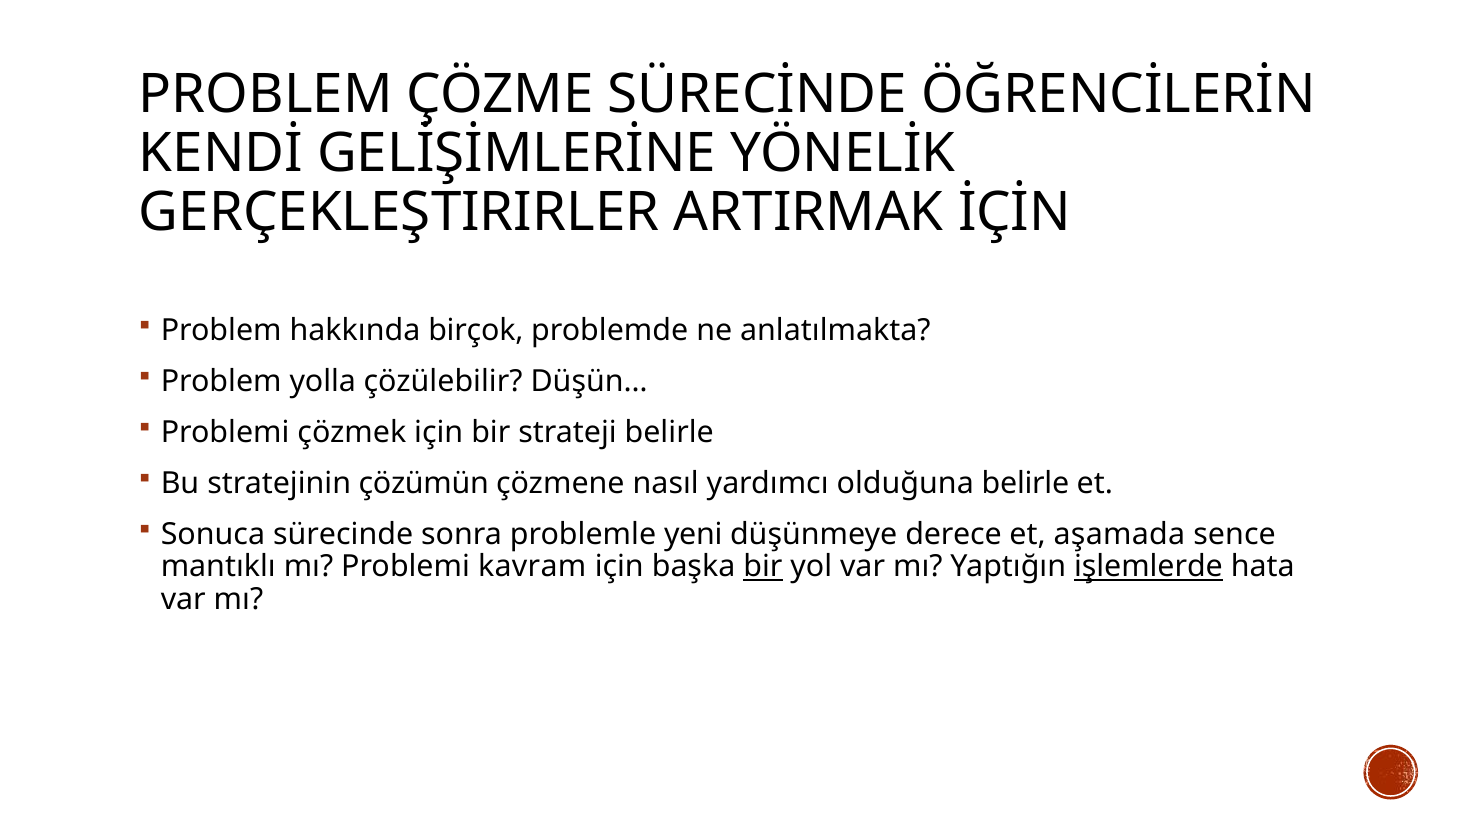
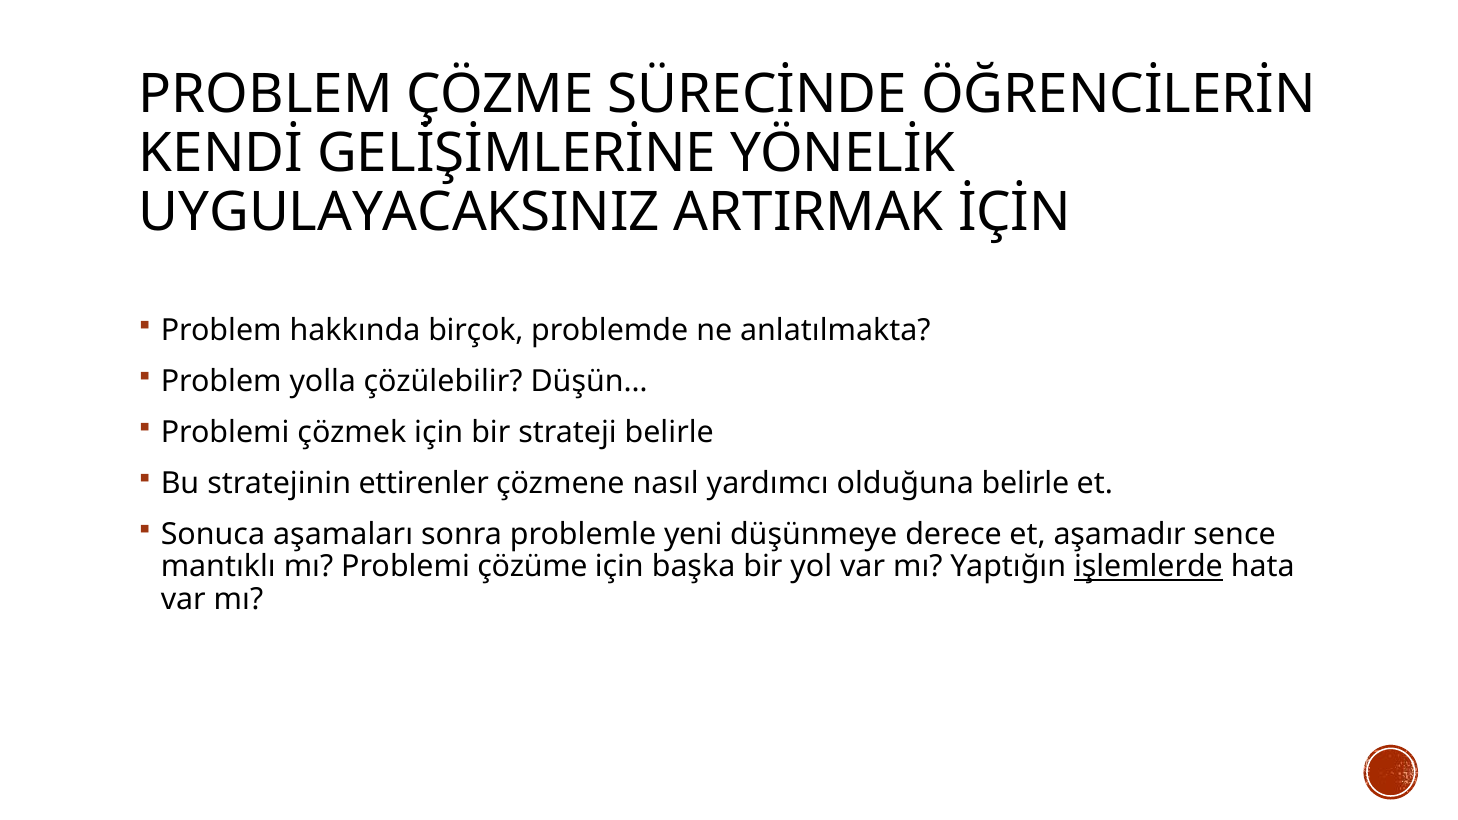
GERÇEKLEŞTIRIRLER: GERÇEKLEŞTIRIRLER -> UYGULAYACAKSINIZ (399, 213)
çözümün: çözümün -> ettirenler (424, 483)
sürecinde: sürecinde -> aşamaları (343, 534)
aşamada: aşamada -> aşamadır (1120, 534)
kavram: kavram -> çözüme (532, 567)
bir underline: present -> none (763, 567)
